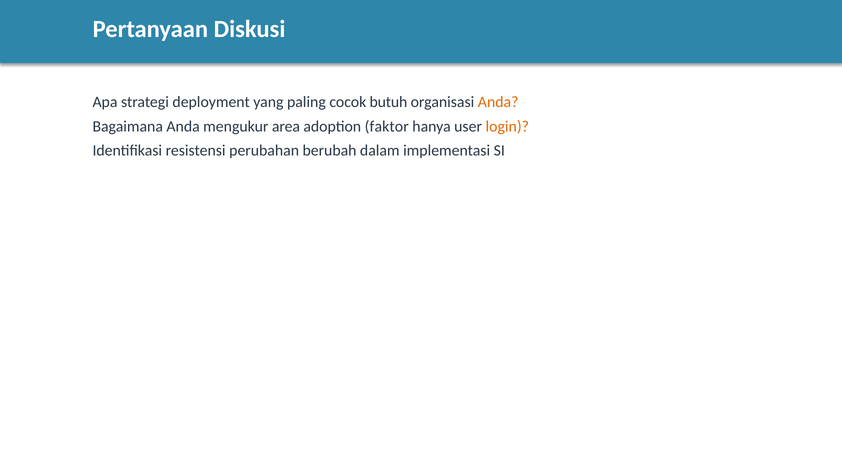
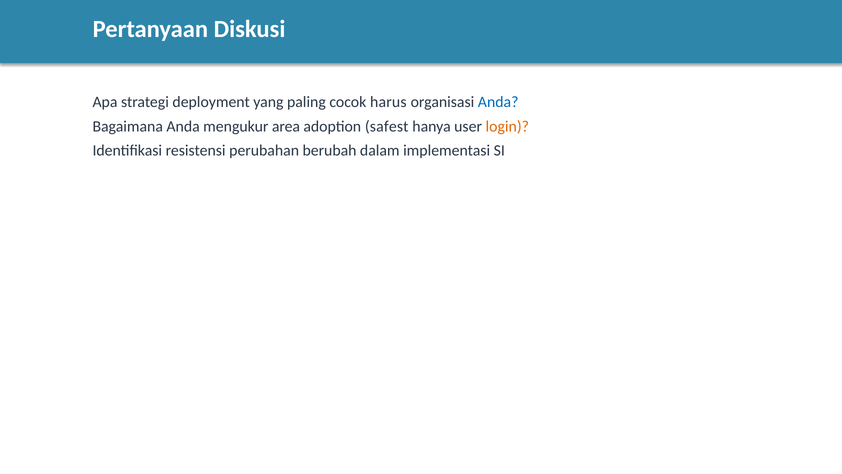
butuh: butuh -> harus (388, 102)
Anda colour: orange -> blue (498, 102)
faktor: faktor -> safest (387, 126)
